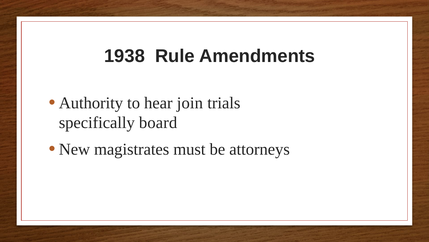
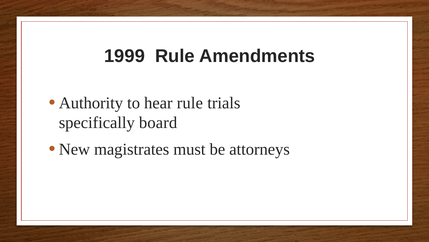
1938: 1938 -> 1999 (125, 56)
hear join: join -> rule (190, 103)
